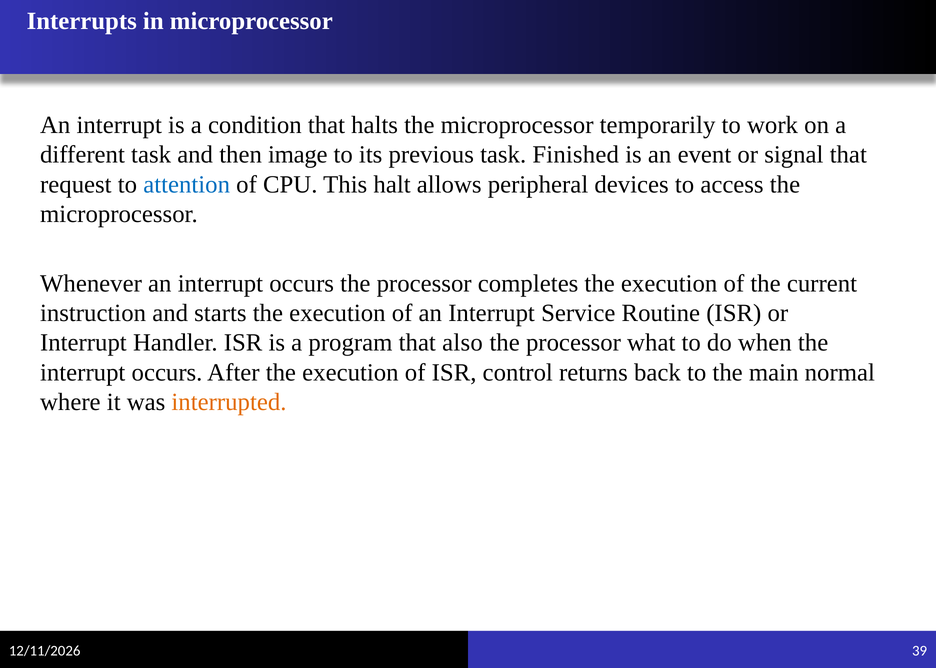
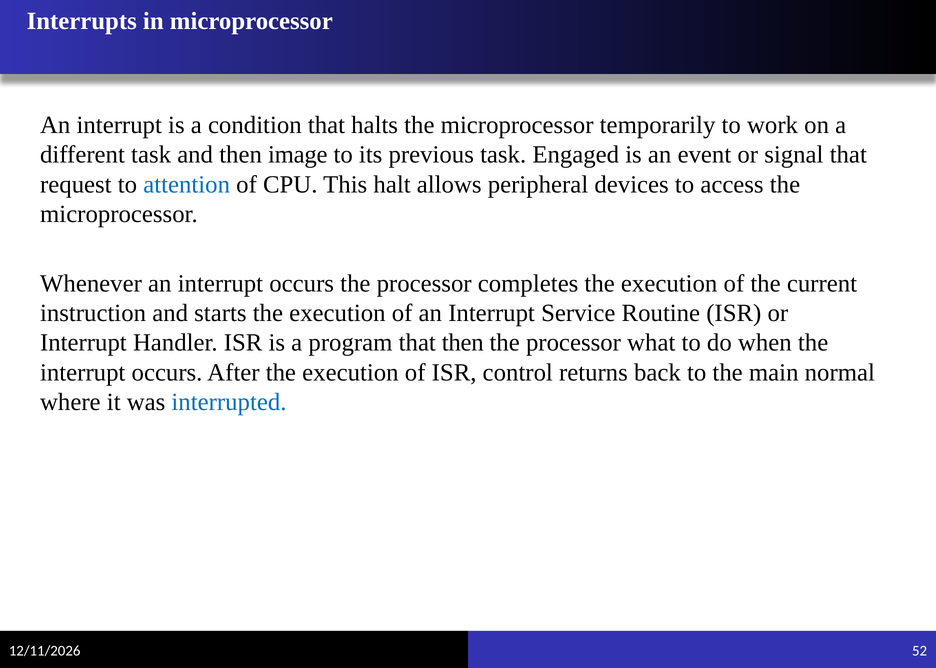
Finished: Finished -> Engaged (576, 155)
that also: also -> then (463, 343)
interrupted colour: orange -> blue (229, 402)
39: 39 -> 52 (920, 652)
